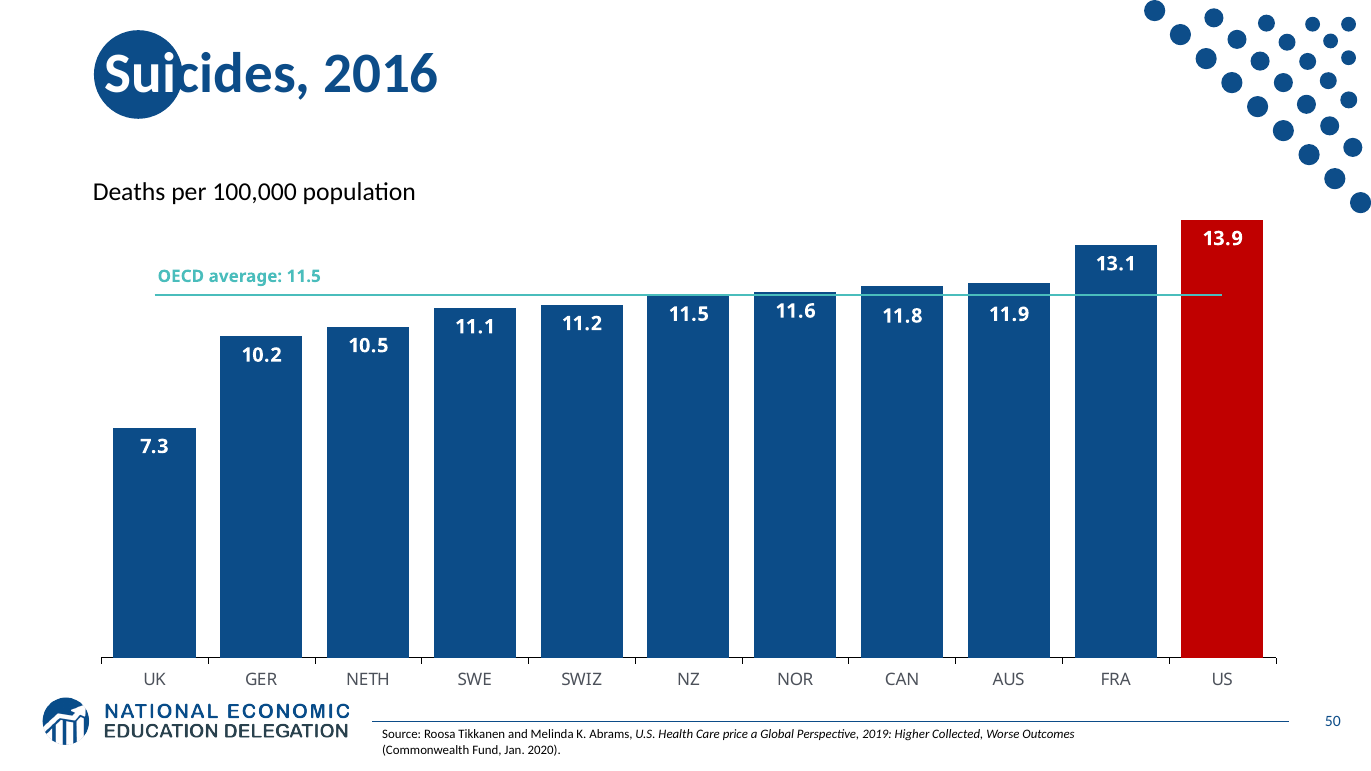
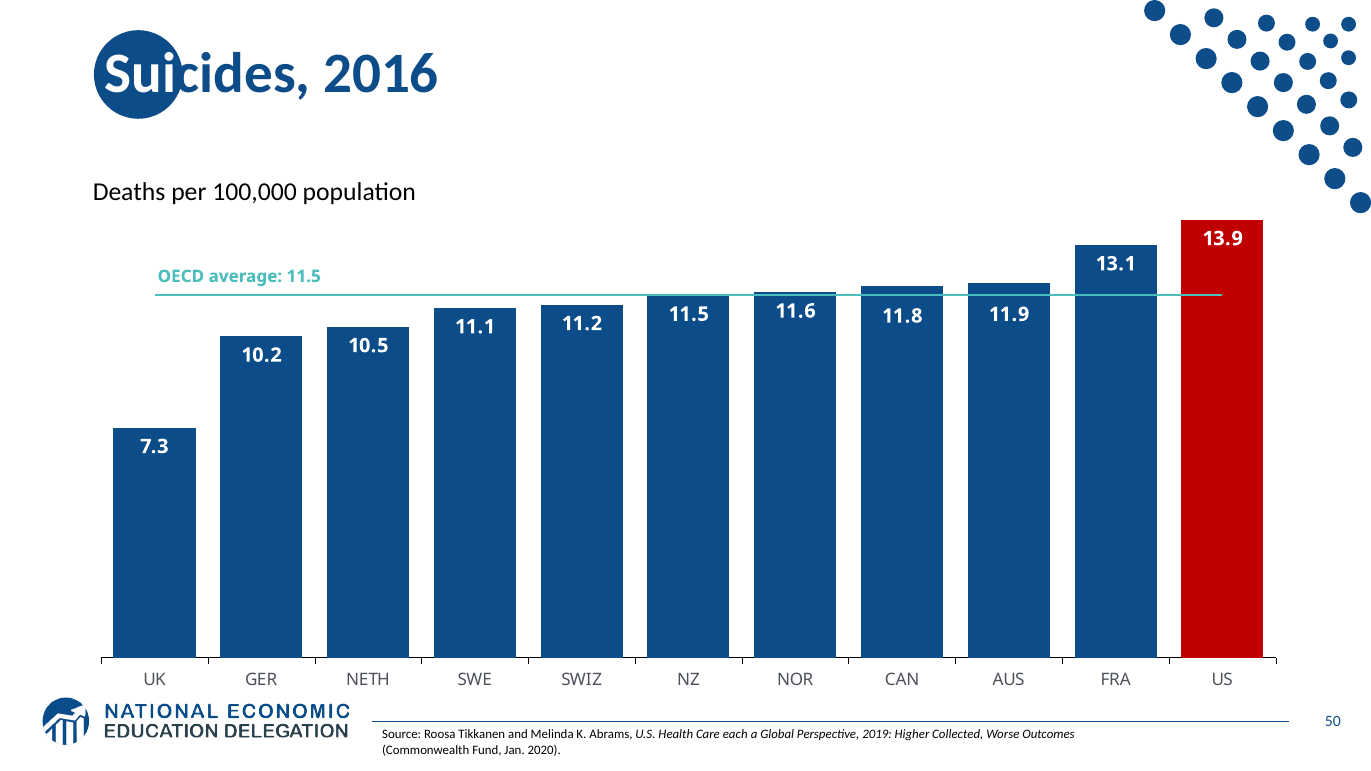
price: price -> each (735, 735)
